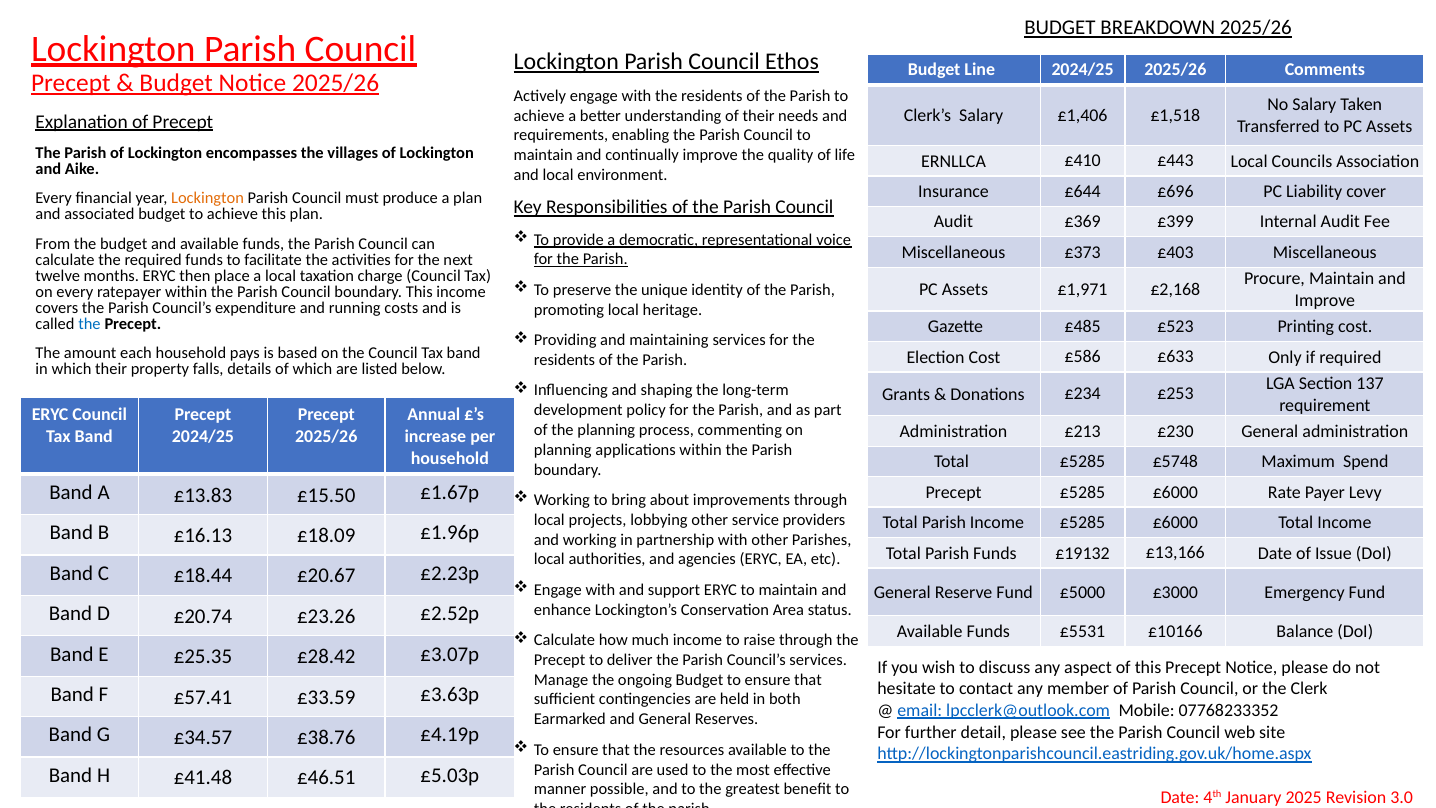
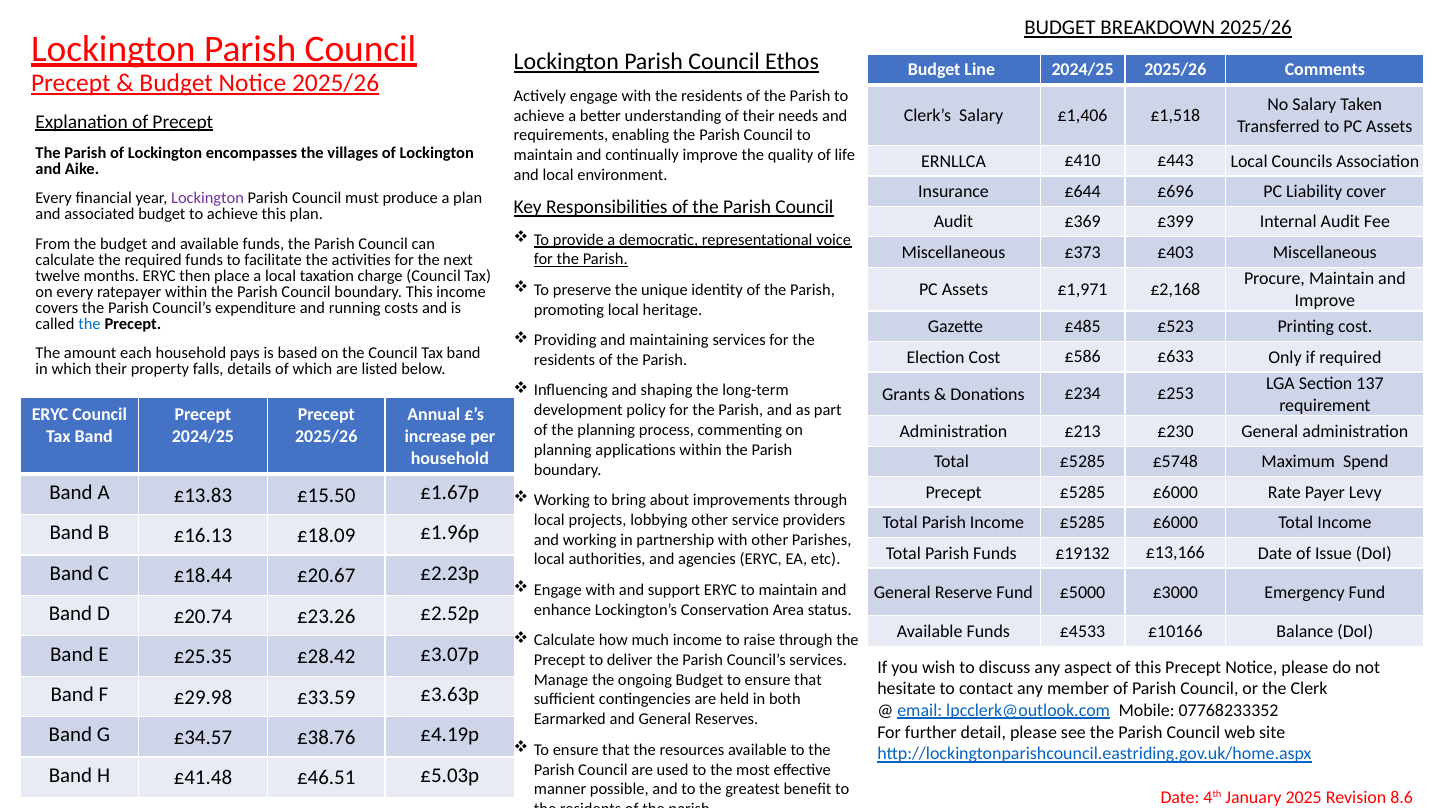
Lockington colour: orange -> purple (208, 198)
£5531: £5531 -> £4533 (1083, 631)
£57.41: £57.41 -> £29.98 (203, 697)
3.0: 3.0 -> 8.6 (1402, 797)
